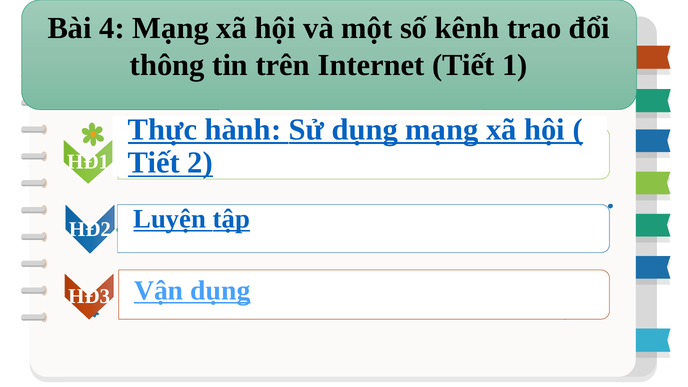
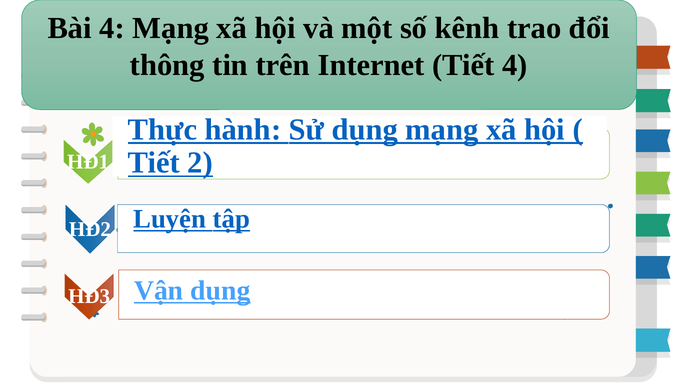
Tiết 1: 1 -> 4 (515, 65)
